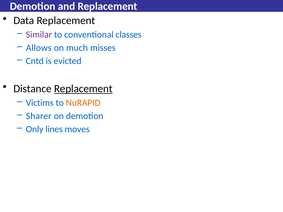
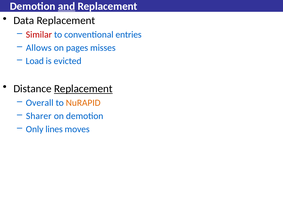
and underline: none -> present (67, 6)
Similar colour: purple -> red (39, 35)
classes: classes -> entries (129, 35)
much: much -> pages (77, 48)
Cntd: Cntd -> Load (35, 61)
Victims: Victims -> Overall (40, 103)
